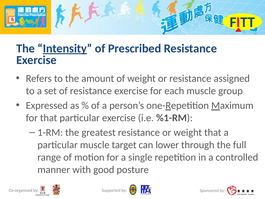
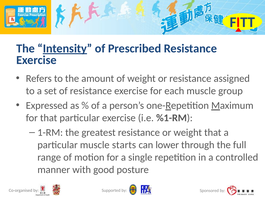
target: target -> starts (124, 145)
